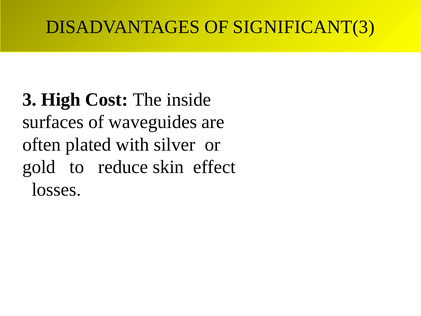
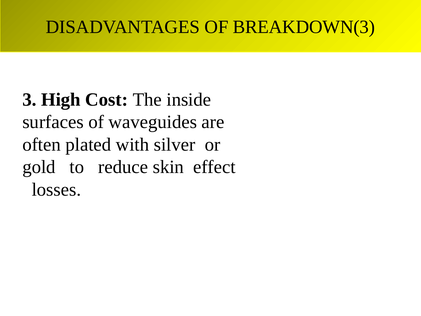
SIGNIFICANT(3: SIGNIFICANT(3 -> BREAKDOWN(3 (304, 27)
